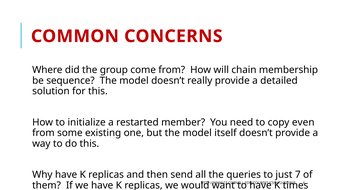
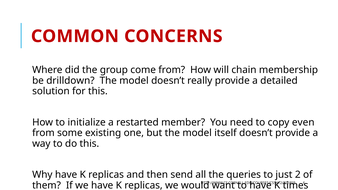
sequence: sequence -> drilldown (70, 81)
7: 7 -> 2 (298, 175)
